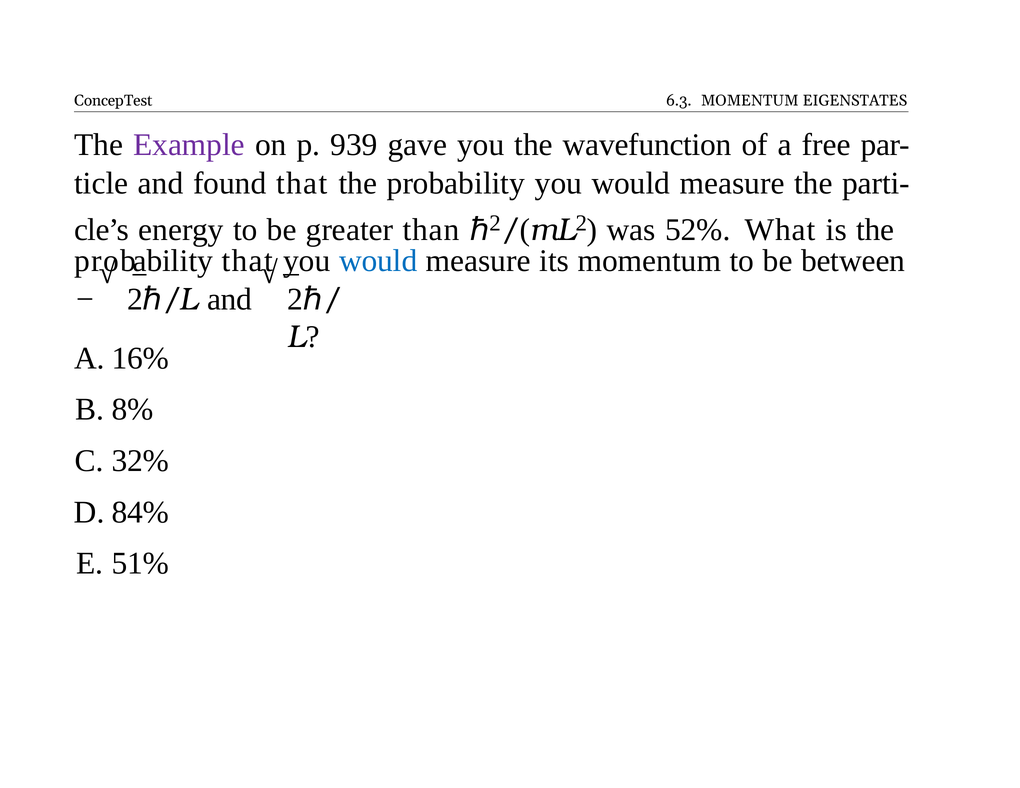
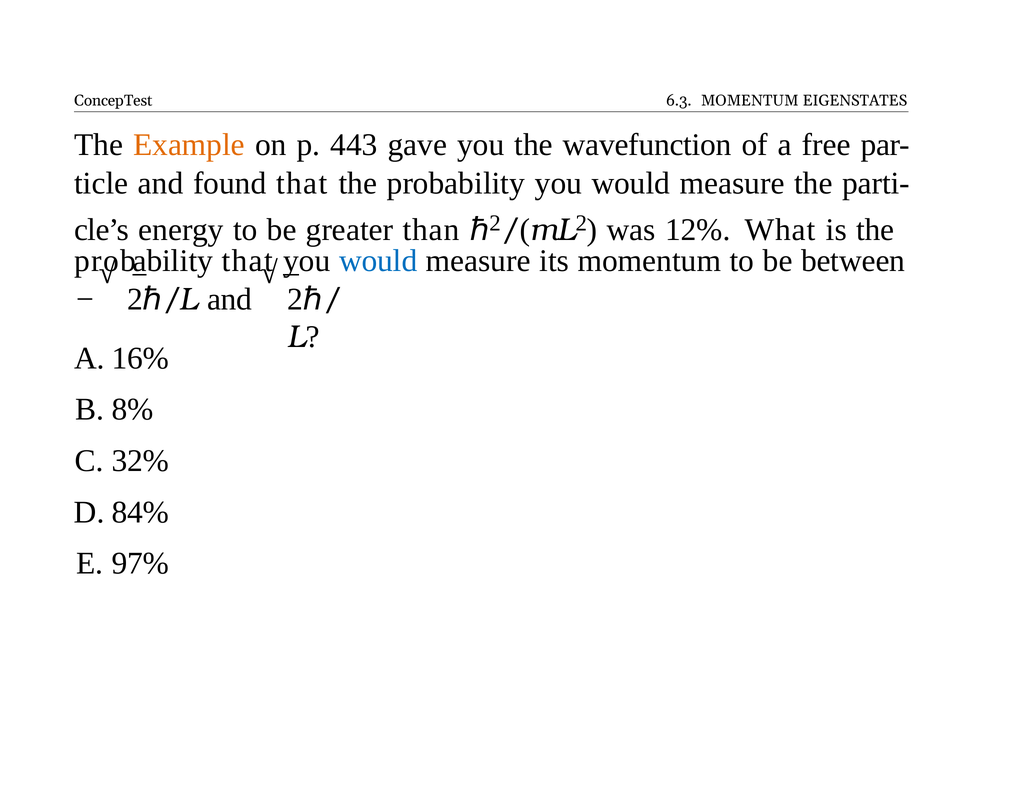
Example colour: purple -> orange (189, 145)
939: 939 -> 443 (354, 145)
52%: 52% -> 12% (698, 230)
51%: 51% -> 97% (140, 564)
